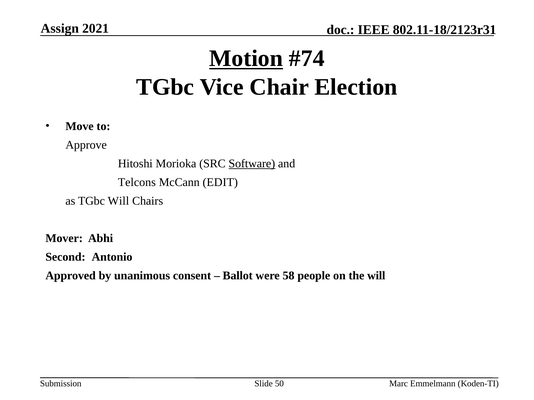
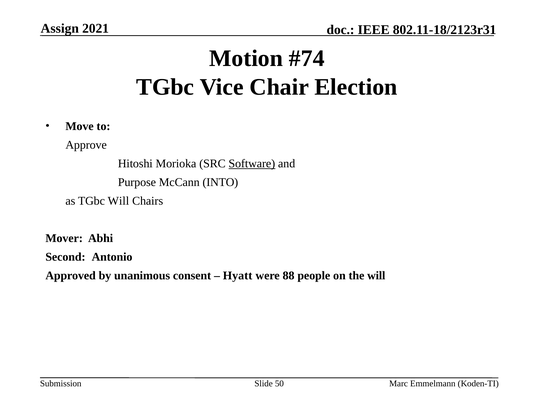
Motion underline: present -> none (246, 59)
Telcons: Telcons -> Purpose (137, 182)
EDIT: EDIT -> INTO (220, 182)
Ballot: Ballot -> Hyatt (238, 276)
58: 58 -> 88 (289, 276)
